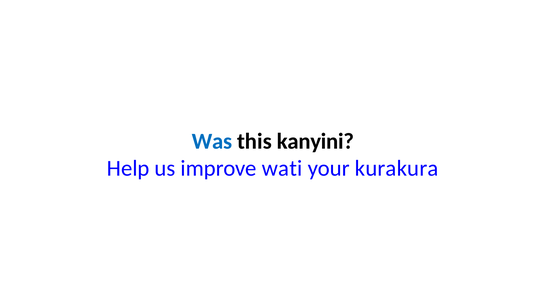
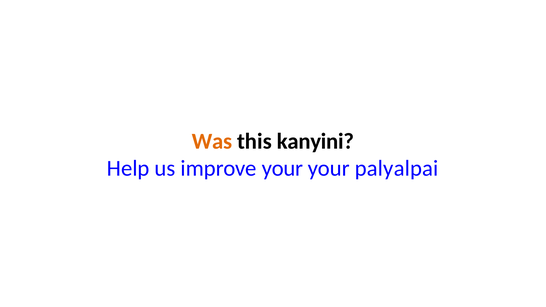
Was colour: blue -> orange (212, 141)
improve wati: wati -> your (282, 169)
kurakura: kurakura -> palyalpai (397, 169)
